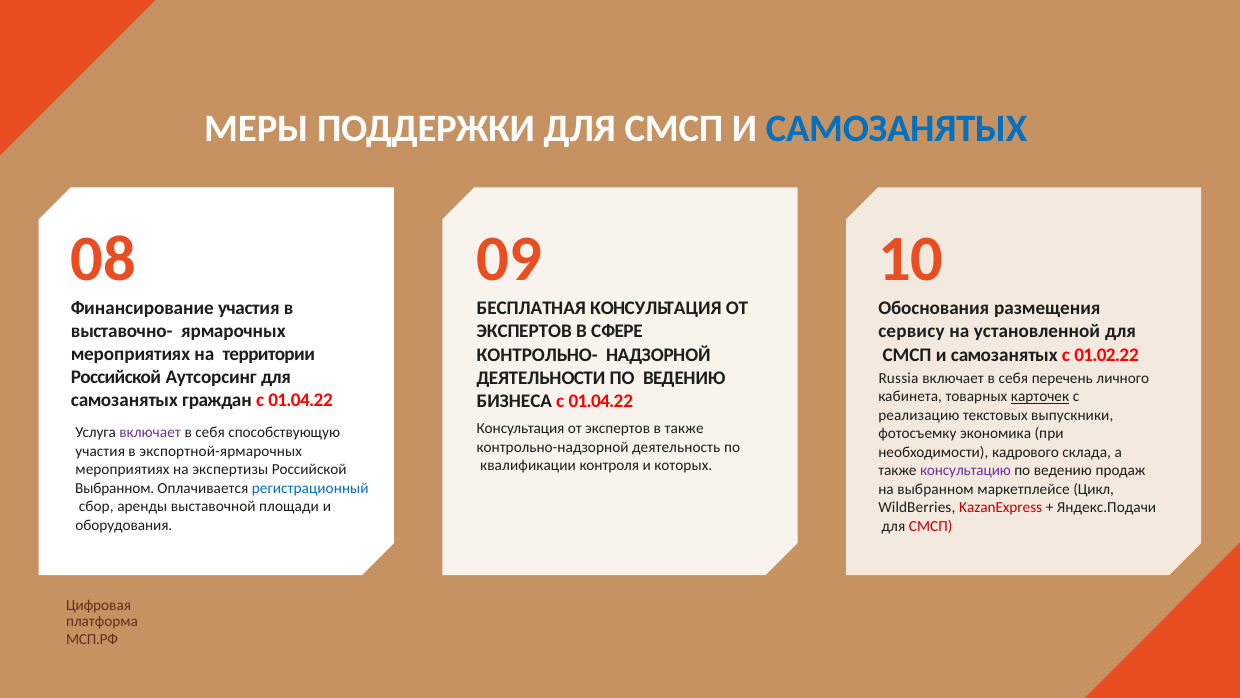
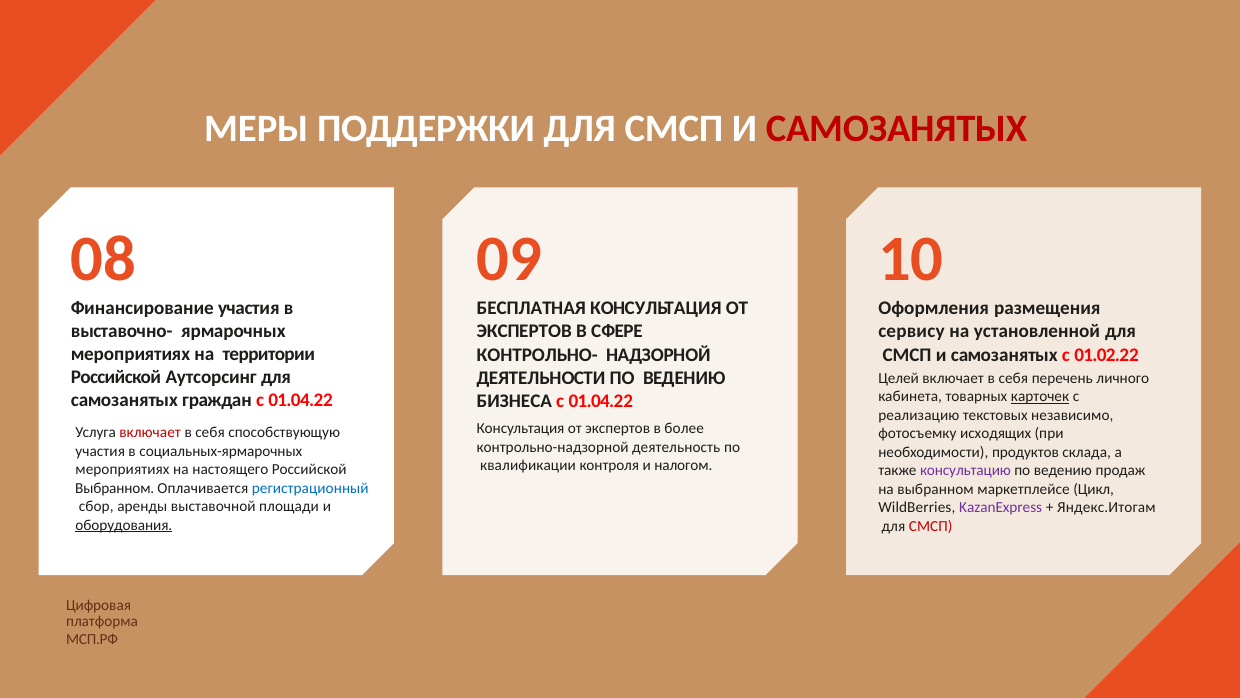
САМОЗАНЯТЫХ colour: blue -> red (896, 128)
Обоснования: Обоснования -> Оформления (934, 308)
Russia: Russia -> Целей (899, 378)
выпускники: выпускники -> независимо (1072, 415)
в также: также -> более (684, 429)
включает colour: purple -> red (150, 432)
экономика: экономика -> исходящих (996, 433)
экспортной-ярмарочных: экспортной-ярмарочных -> социальных-ярмарочных (221, 451)
кадрового: кадрового -> продуктов (1025, 452)
которых: которых -> налогом (683, 466)
экспертизы: экспертизы -> настоящего (230, 469)
KazanExpress colour: red -> purple (1001, 508)
Яндекс.Подачи: Яндекс.Подачи -> Яндекс.Итогам (1106, 508)
оборудования underline: none -> present (124, 525)
